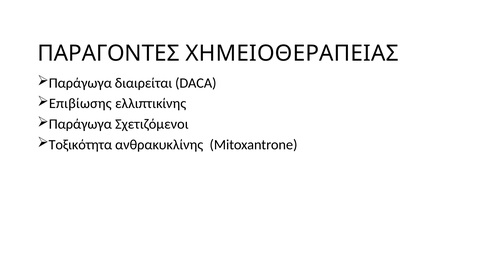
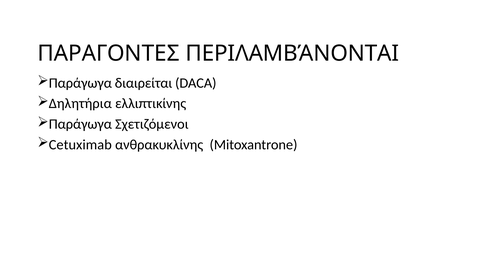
ΧΗΜΕΙΟΘΕΡΑΠΕΙΑΣ: ΧΗΜΕΙΟΘΕΡΑΠΕΙΑΣ -> ΠΕΡΙΛΑΜΒΆΝΟΝΤΑΙ (292, 53)
Επιβίωσης: Επιβίωσης -> Δηλητήρια (80, 104)
Τοξικότητα: Τοξικότητα -> Cetuximab (80, 145)
